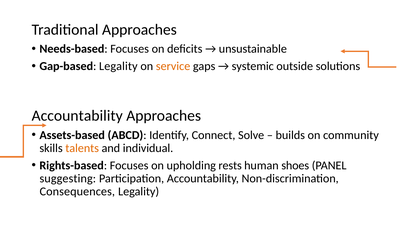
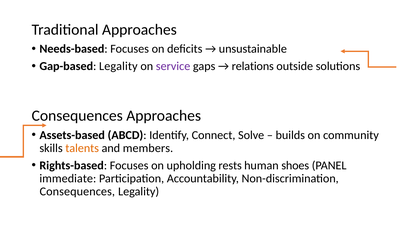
service colour: orange -> purple (173, 66)
systemic: systemic -> relations (253, 66)
Accountability: Accountability -> Consequences (77, 116)
individual: individual -> members (148, 148)
suggesting: suggesting -> immediate (68, 179)
